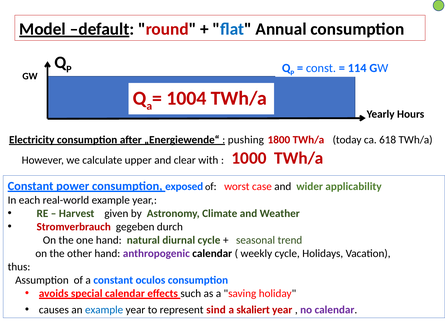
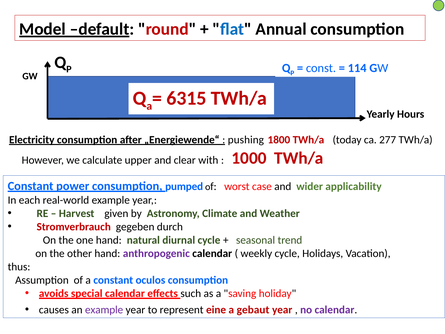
1004: 1004 -> 6315 (186, 98)
618: 618 -> 277 (388, 140)
exposed: exposed -> pumped (184, 186)
example colour: blue -> purple (104, 310)
sind: sind -> eine (216, 310)
skaliert: skaliert -> gebaut (253, 310)
